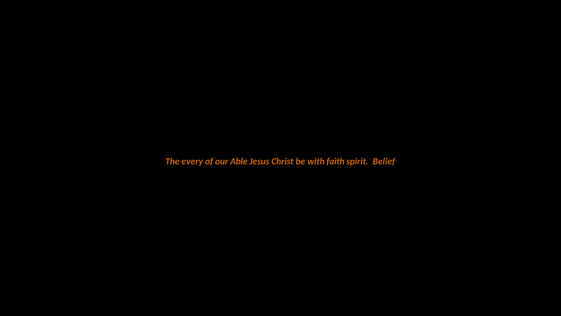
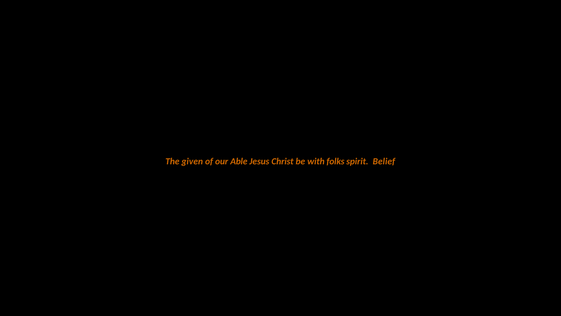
every: every -> given (192, 161)
faith: faith -> folks (336, 161)
